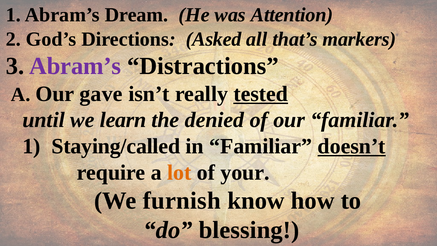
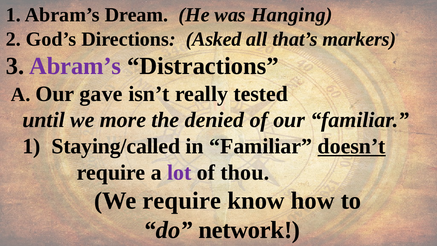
Attention: Attention -> Hanging (292, 15)
tested underline: present -> none (261, 94)
learn: learn -> more (123, 120)
lot colour: orange -> purple (179, 172)
your: your -> thou (245, 172)
We furnish: furnish -> require (182, 200)
blessing: blessing -> network (249, 230)
